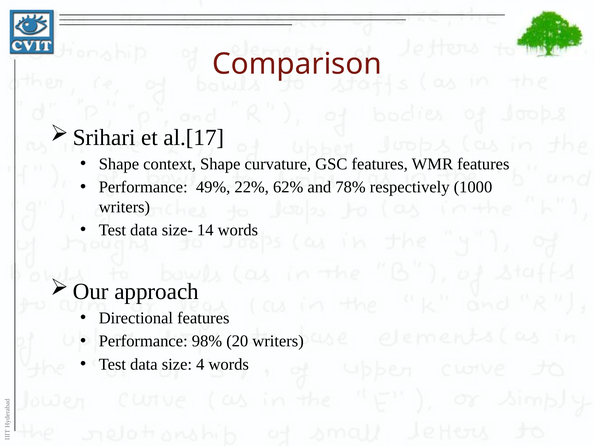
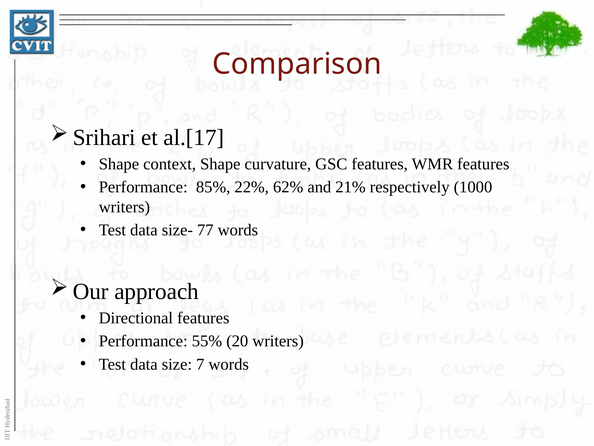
49%: 49% -> 85% (213, 187)
78%: 78% -> 21% (350, 187)
14: 14 -> 77 (205, 230)
98%: 98% -> 55% (207, 341)
4: 4 -> 7 (200, 364)
